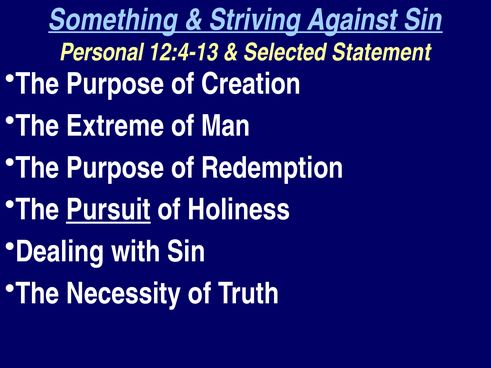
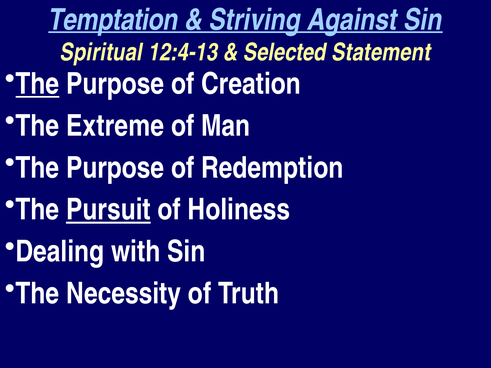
Something: Something -> Temptation (113, 20)
Personal: Personal -> Spiritual (101, 52)
The underline: none -> present (37, 84)
